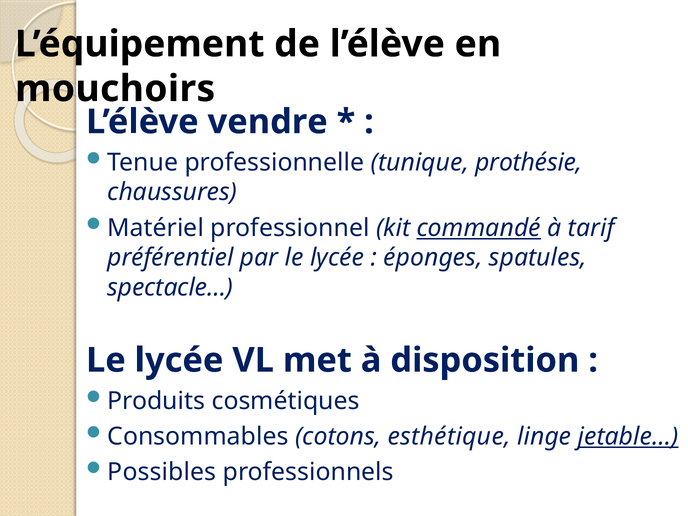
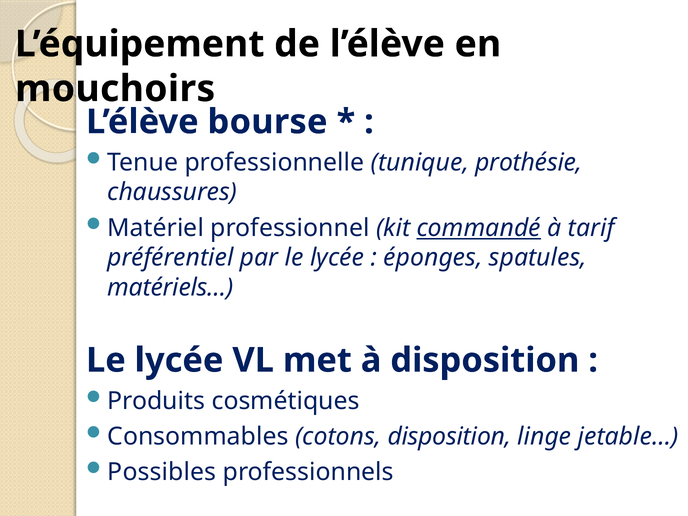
L’élève vendre: vendre -> bourse (268, 122)
spectacle…: spectacle… -> matériels… (170, 287)
cotons esthétique: esthétique -> disposition (449, 436)
jetable… underline: present -> none (628, 436)
